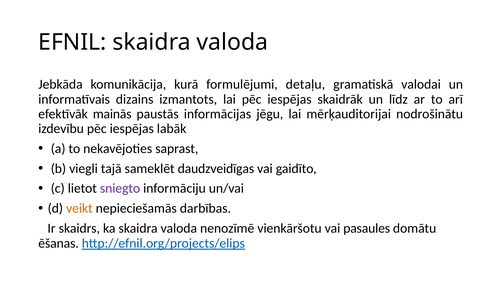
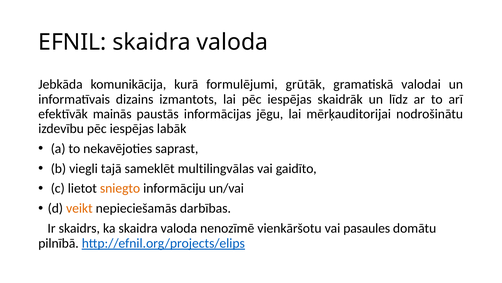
detaļu: detaļu -> grūtāk (305, 84)
daudzveidīgas: daudzveidīgas -> multilingvālas (216, 168)
sniegto colour: purple -> orange (120, 188)
ēšanas: ēšanas -> pilnībā (59, 243)
